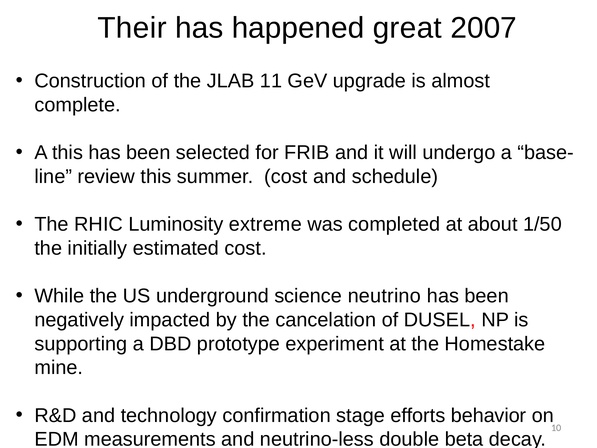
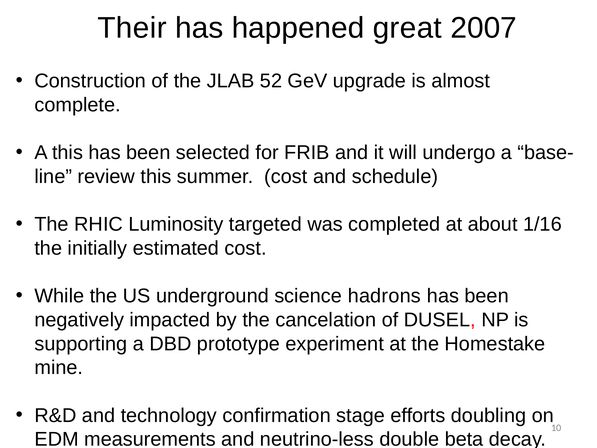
11: 11 -> 52 (271, 81)
extreme: extreme -> targeted (265, 224)
1/50: 1/50 -> 1/16 (542, 224)
neutrino: neutrino -> hadrons (384, 296)
behavior: behavior -> doubling (489, 415)
